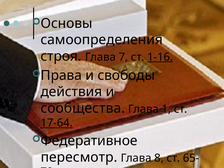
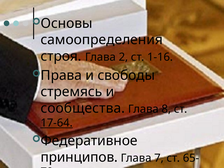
7: 7 -> 2 (123, 57)
1-16 underline: present -> none (160, 57)
действия: действия -> стремясь (71, 92)
1: 1 -> 8 (166, 109)
пересмотр: пересмотр -> принципов (79, 157)
8: 8 -> 7 (159, 158)
